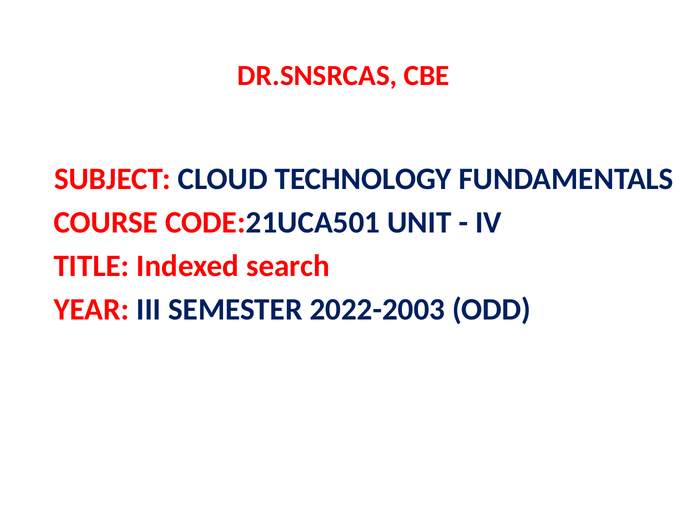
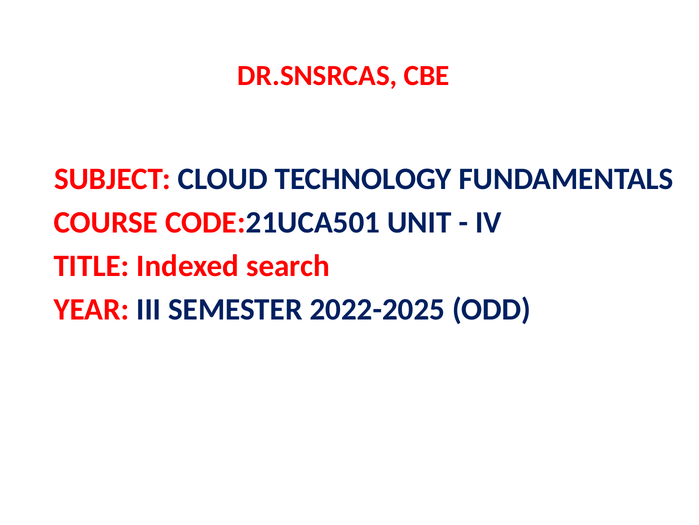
2022-2003: 2022-2003 -> 2022-2025 (377, 309)
